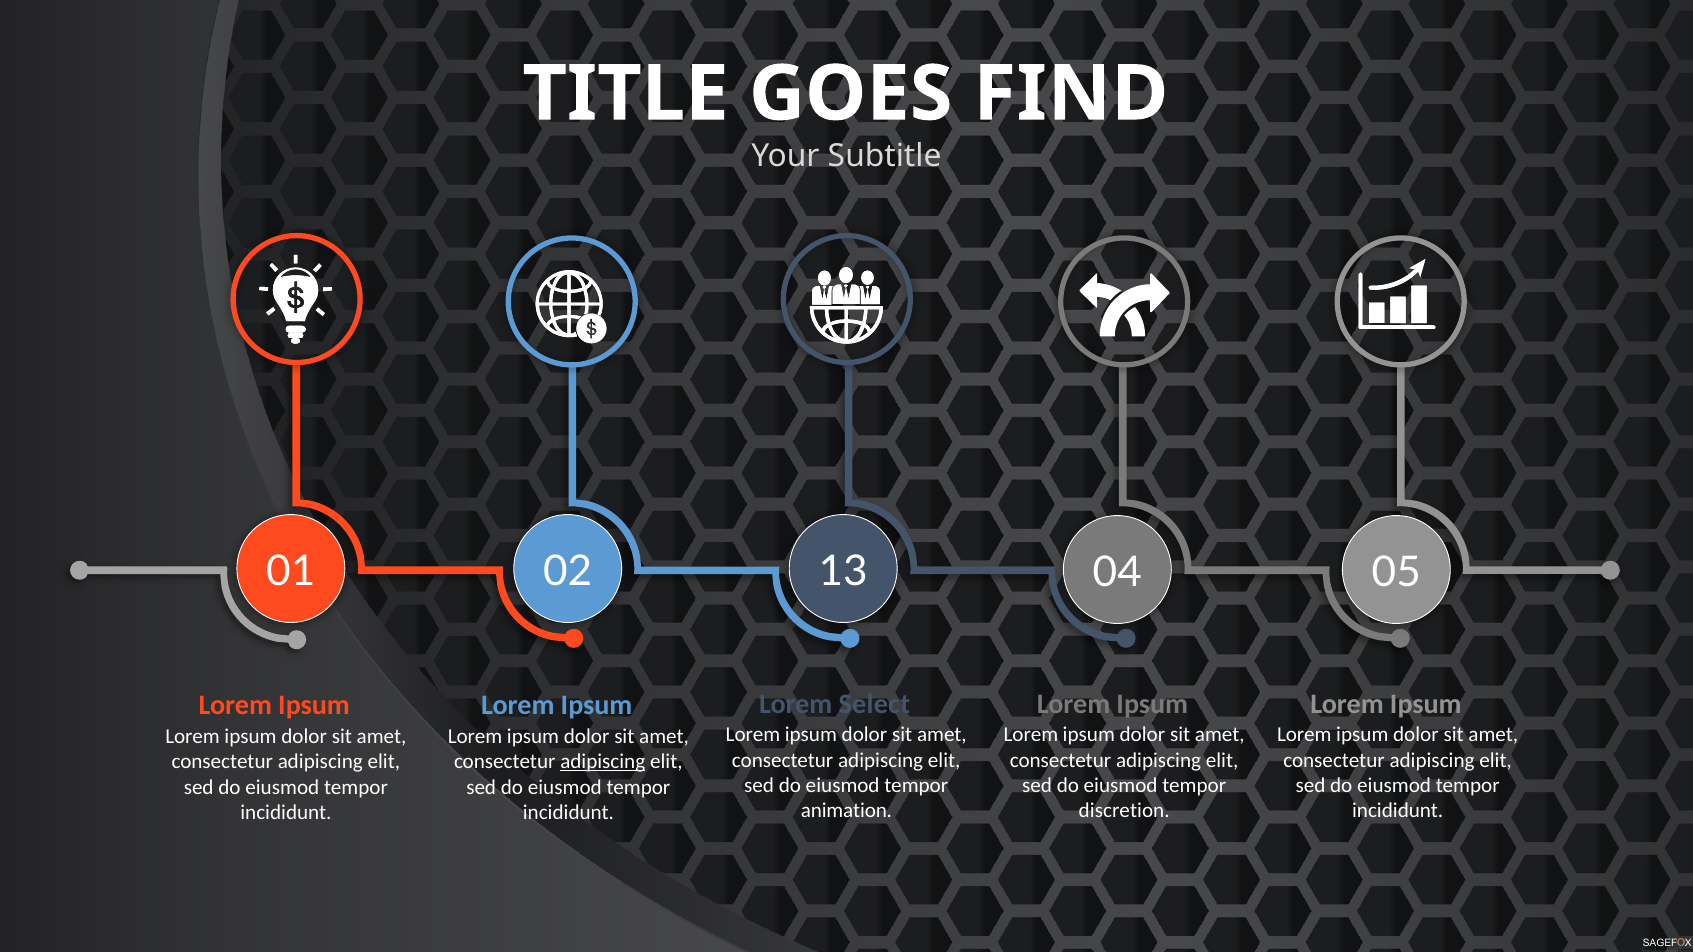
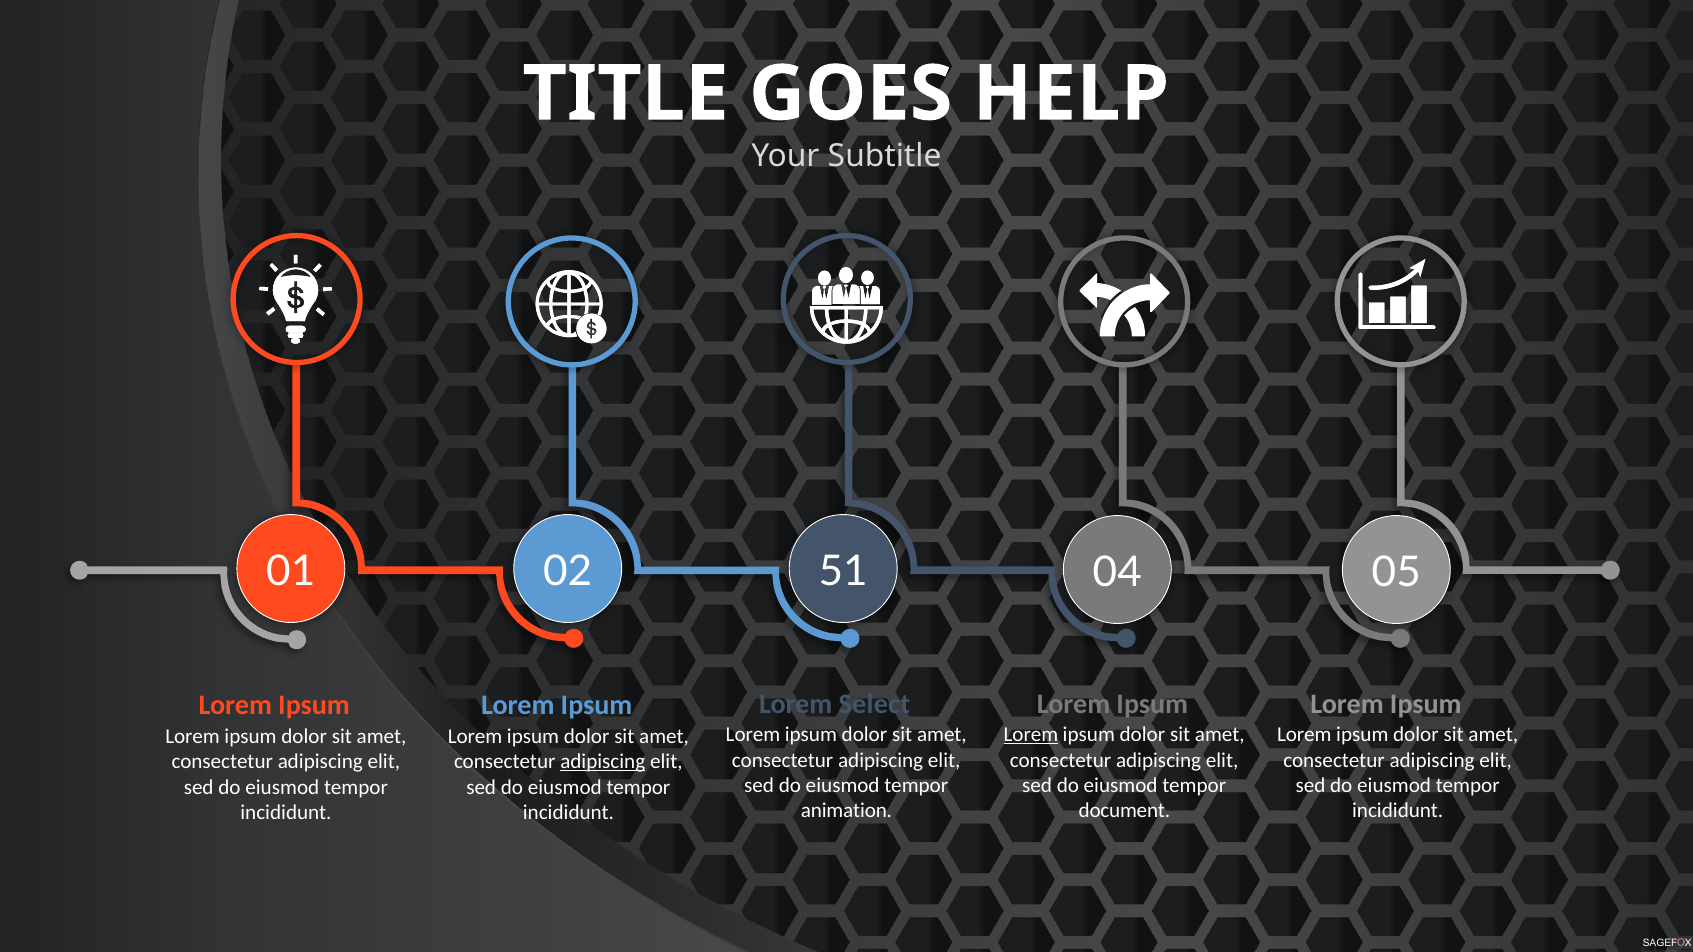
FIND: FIND -> HELP (1071, 94)
13: 13 -> 51 (843, 572)
Lorem underline: none -> present (1031, 735)
discretion: discretion -> document (1124, 811)
